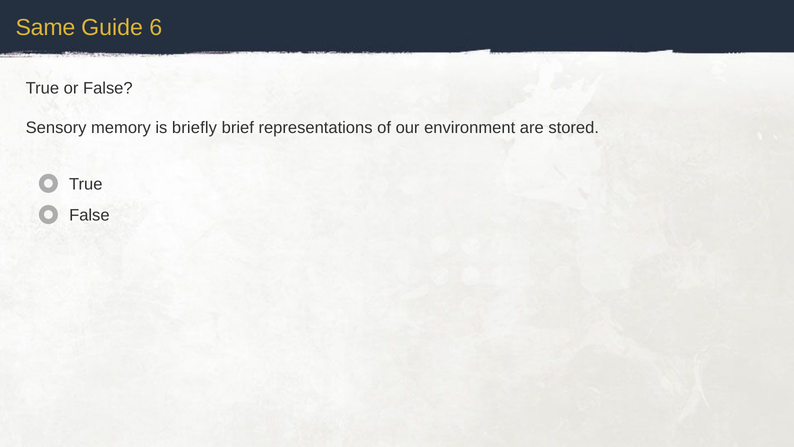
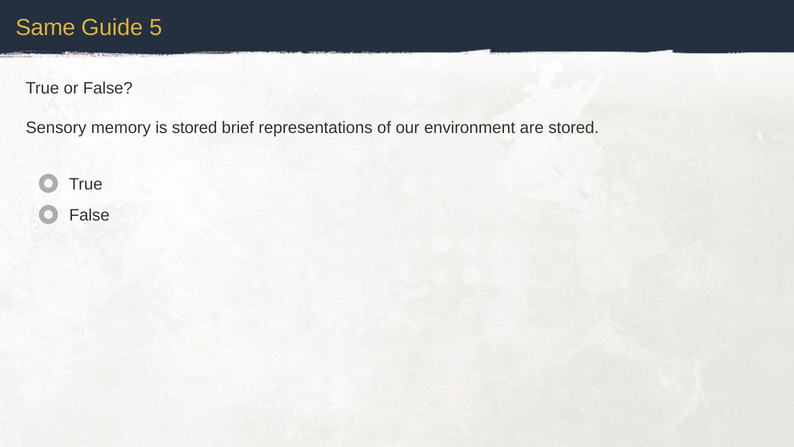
6: 6 -> 5 (156, 28)
is briefly: briefly -> stored (195, 128)
